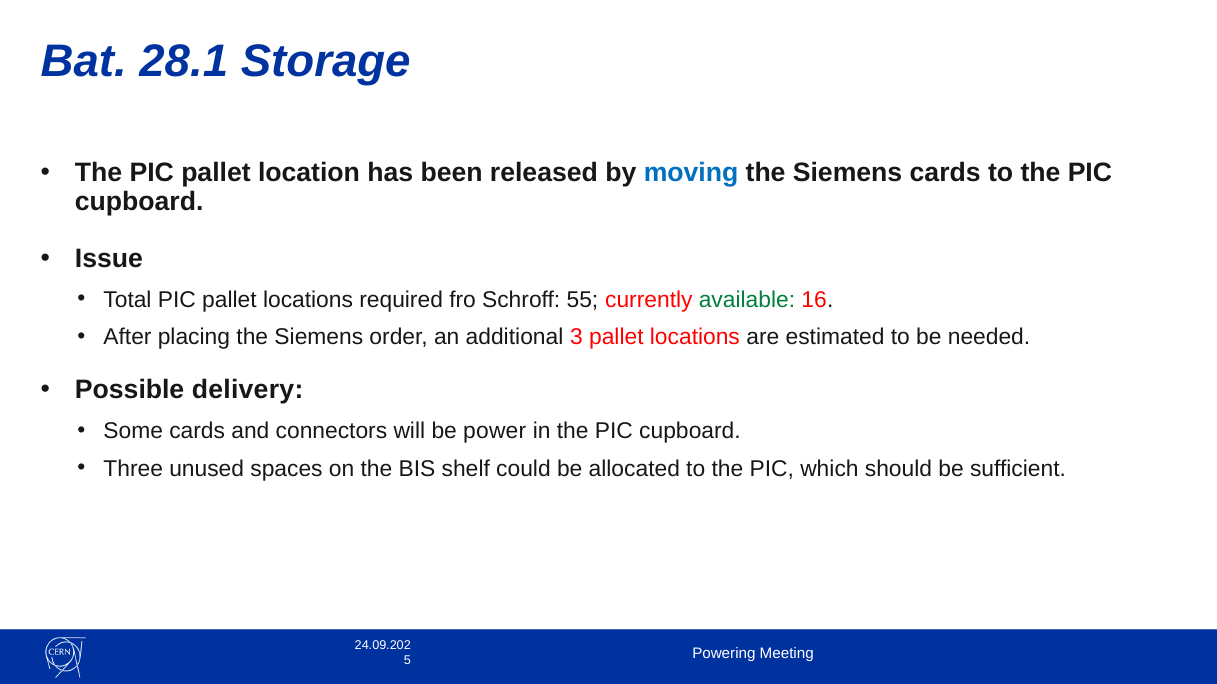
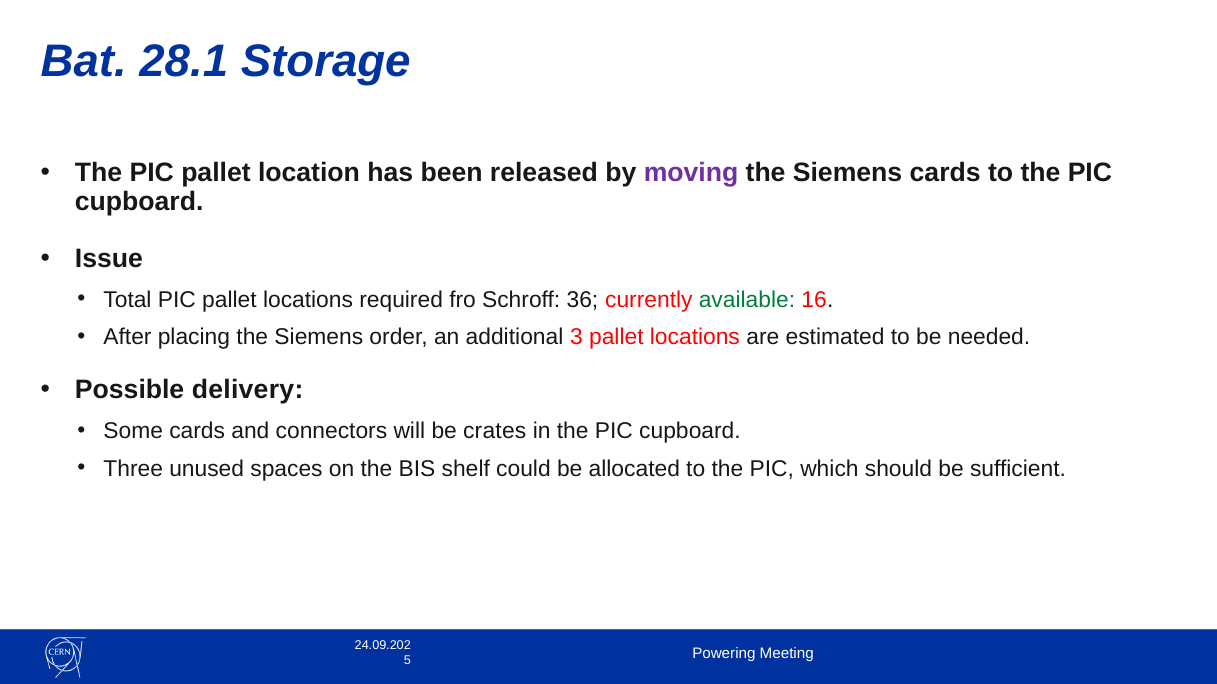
moving colour: blue -> purple (691, 173)
55: 55 -> 36 (582, 300)
power: power -> crates (495, 431)
